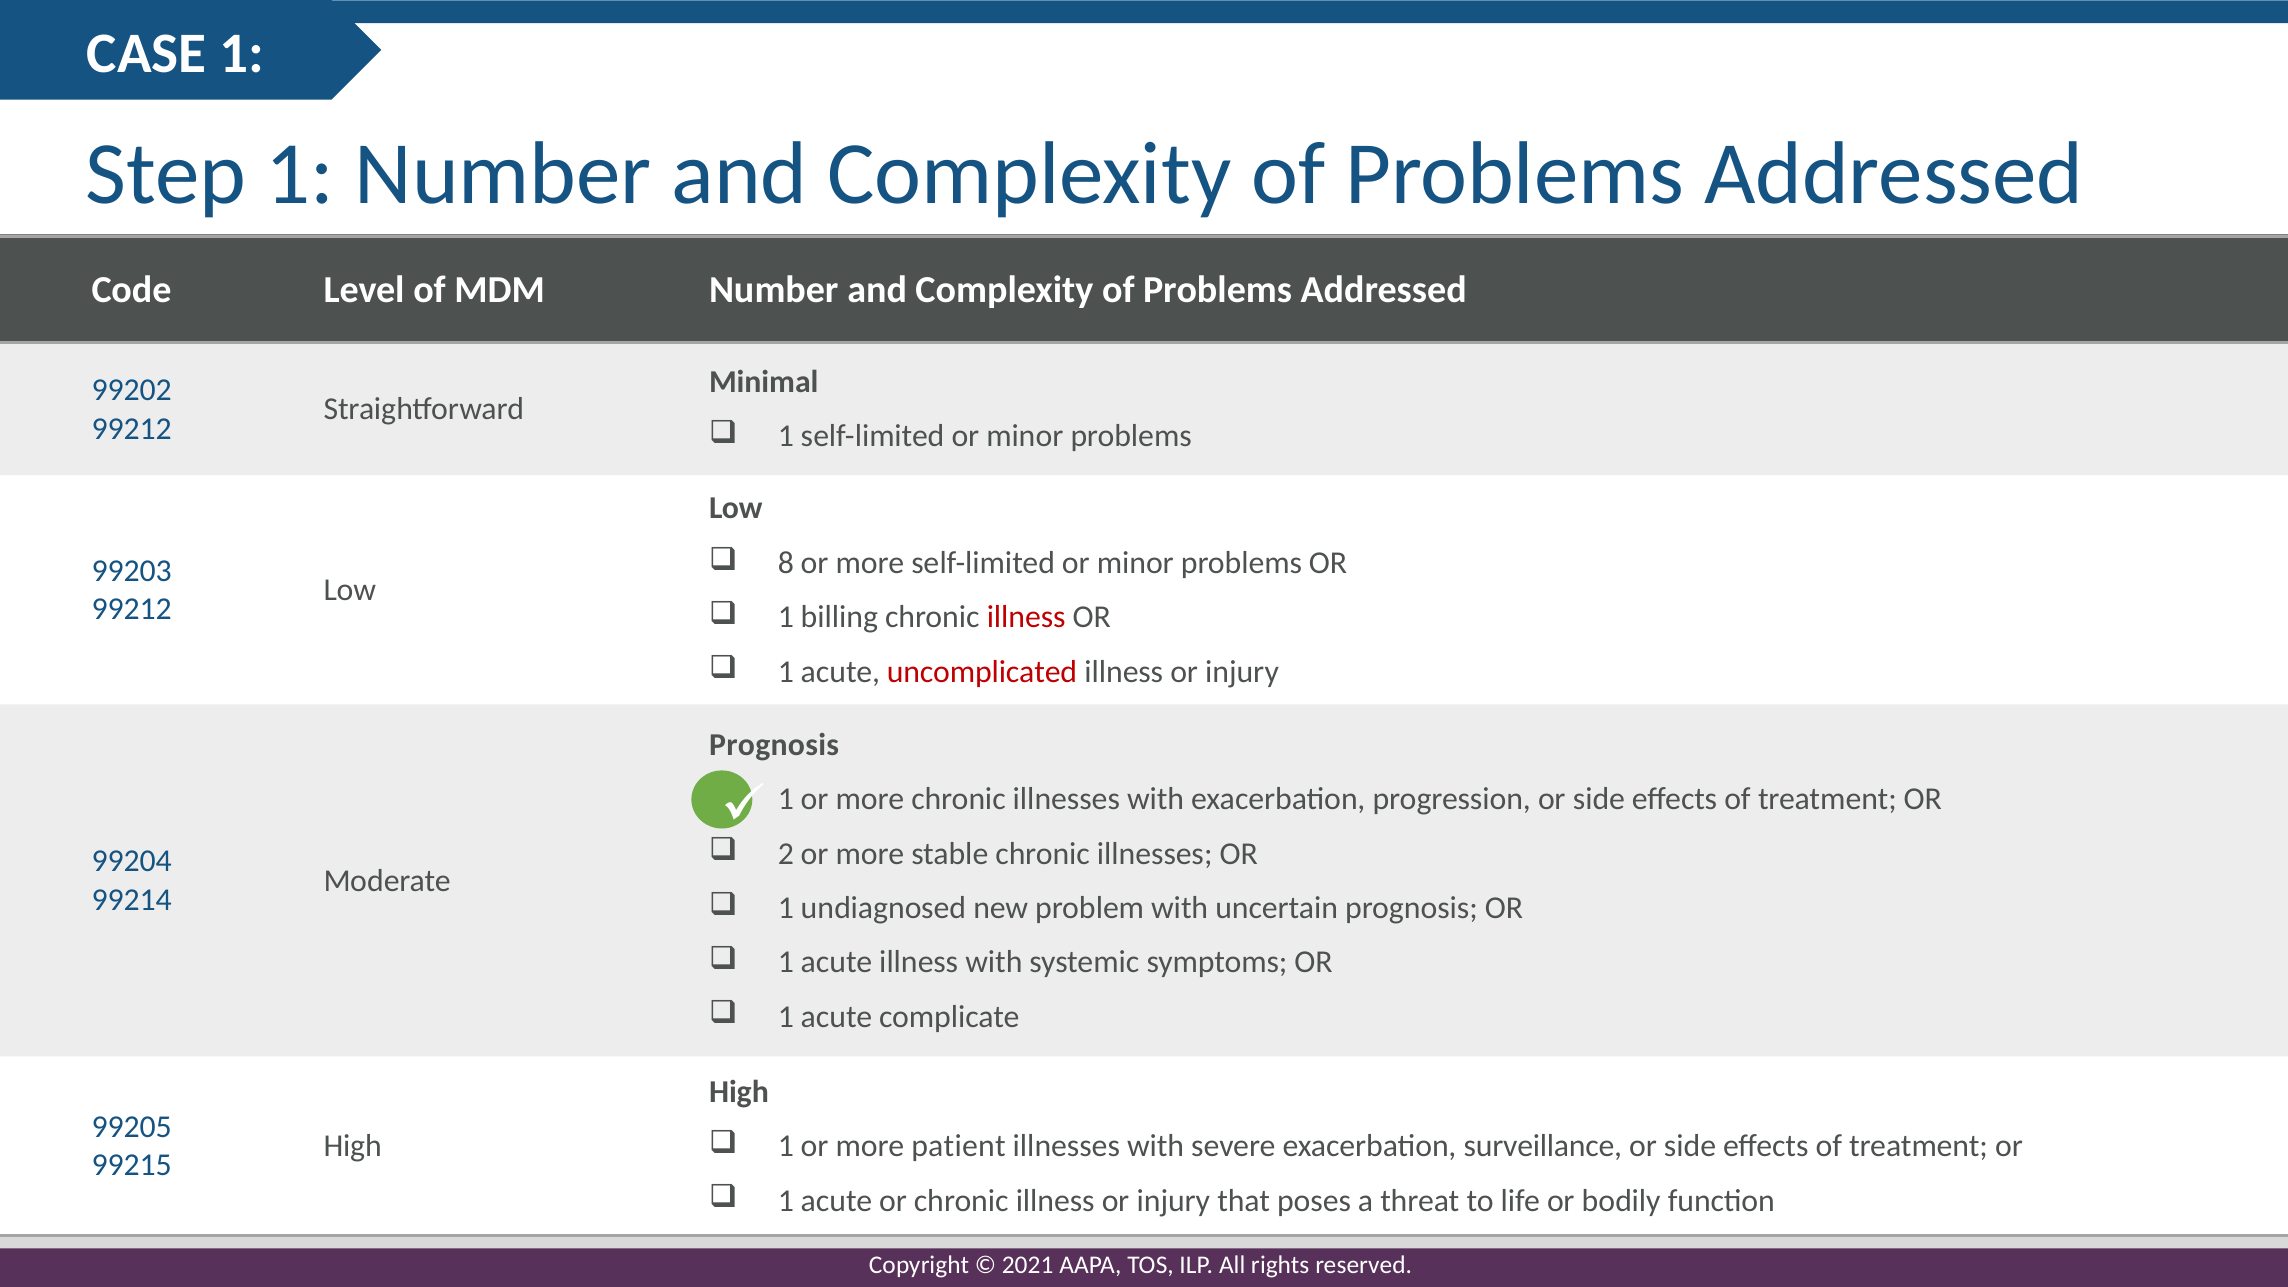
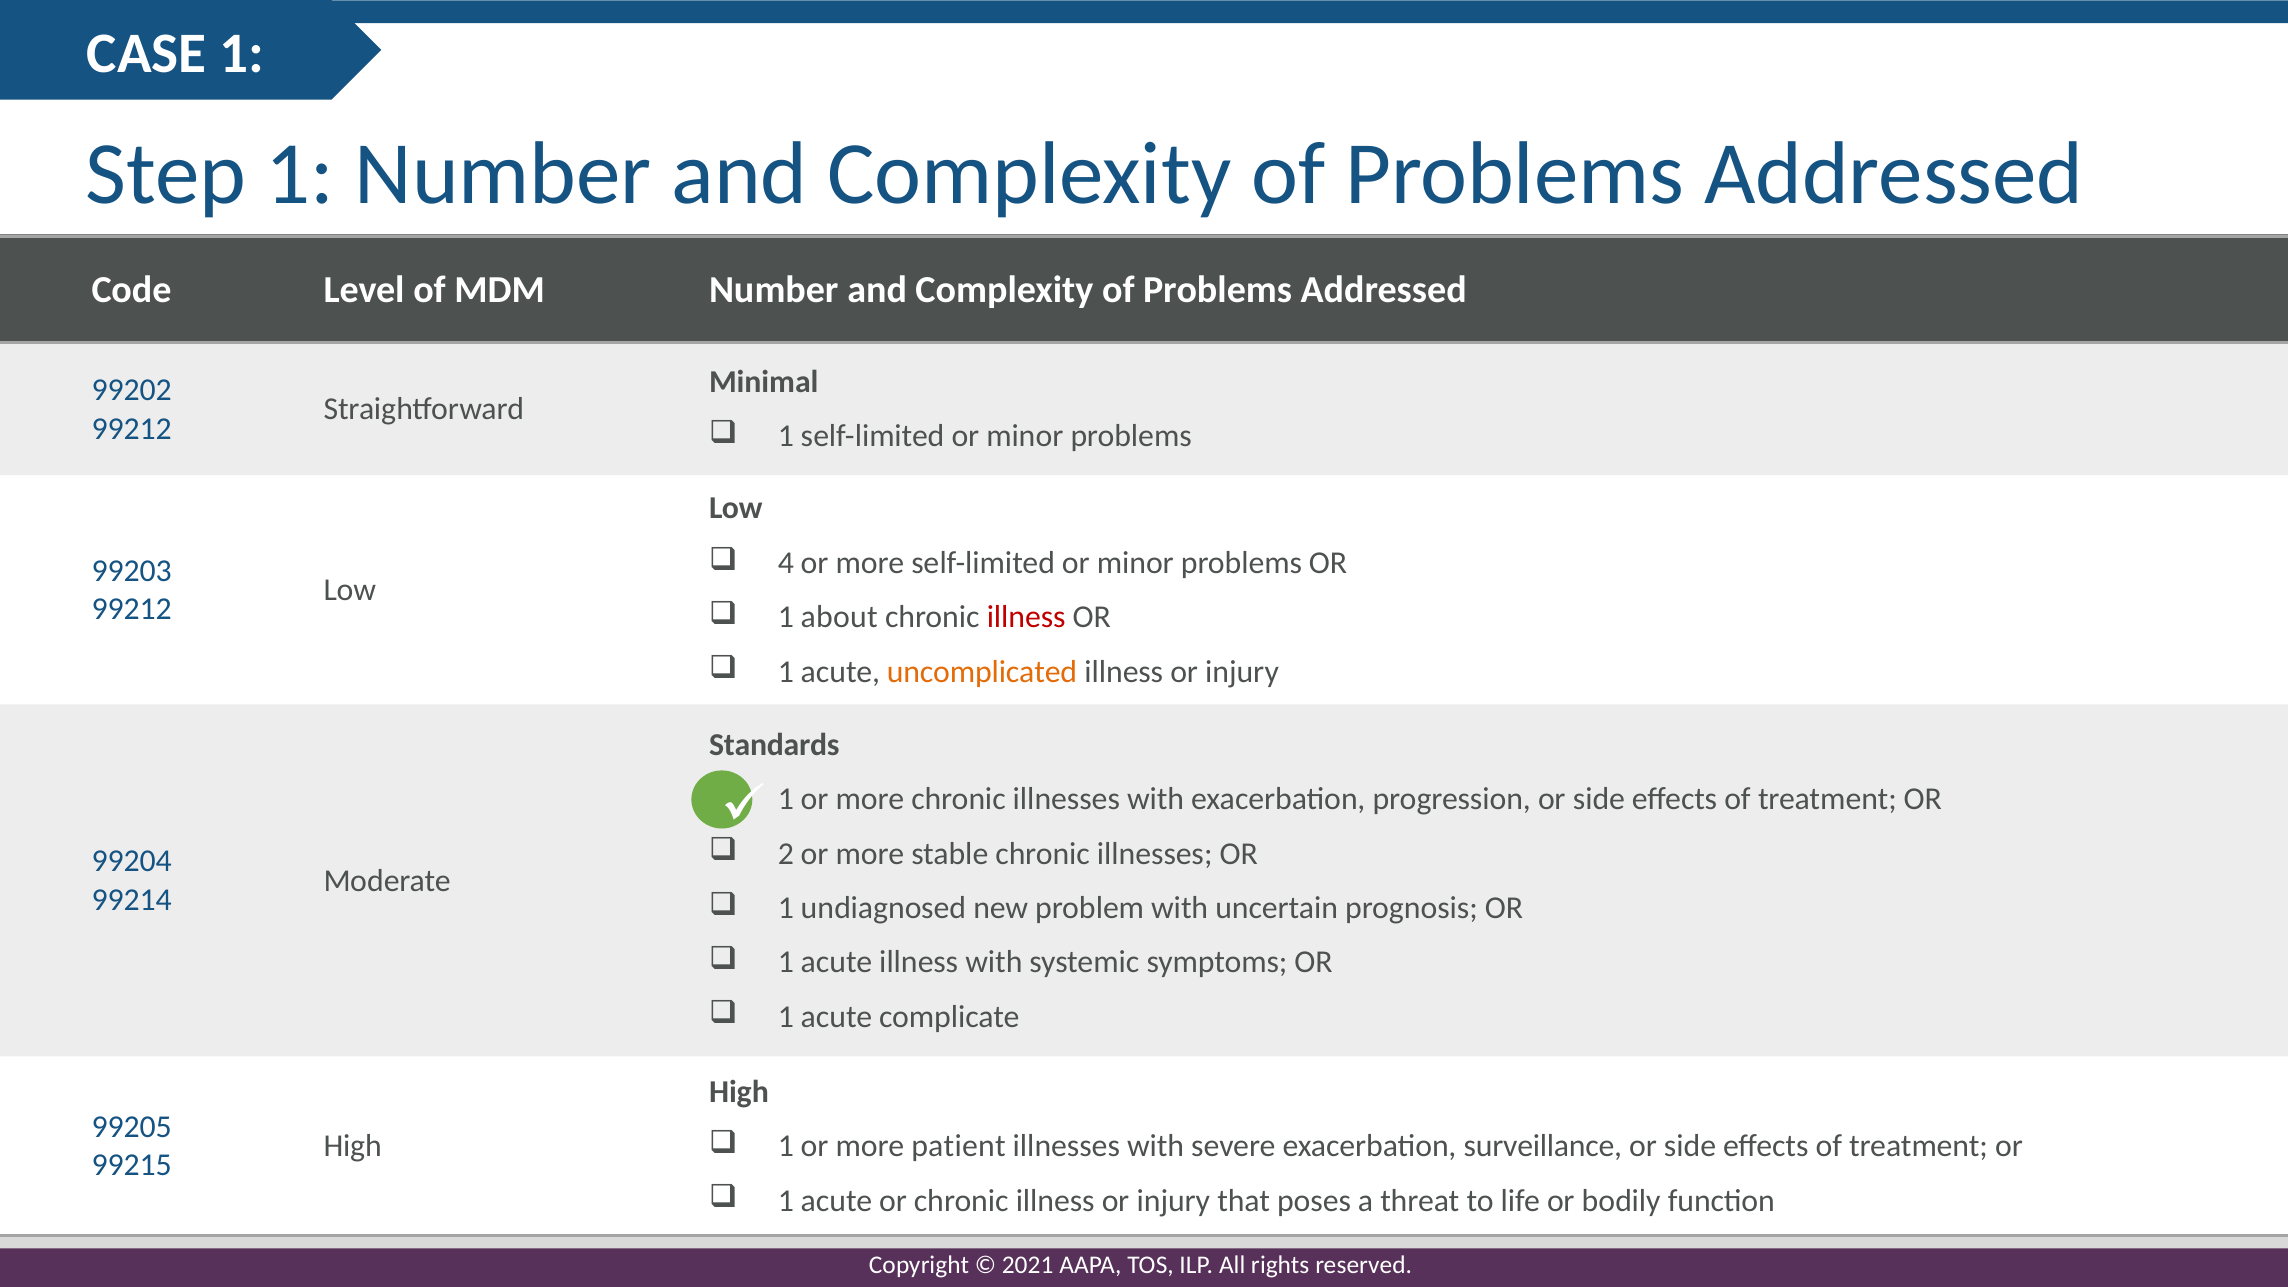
8: 8 -> 4 (786, 563)
billing: billing -> about (839, 617)
uncomplicated colour: red -> orange (982, 672)
Prognosis: Prognosis -> Standards (774, 745)
